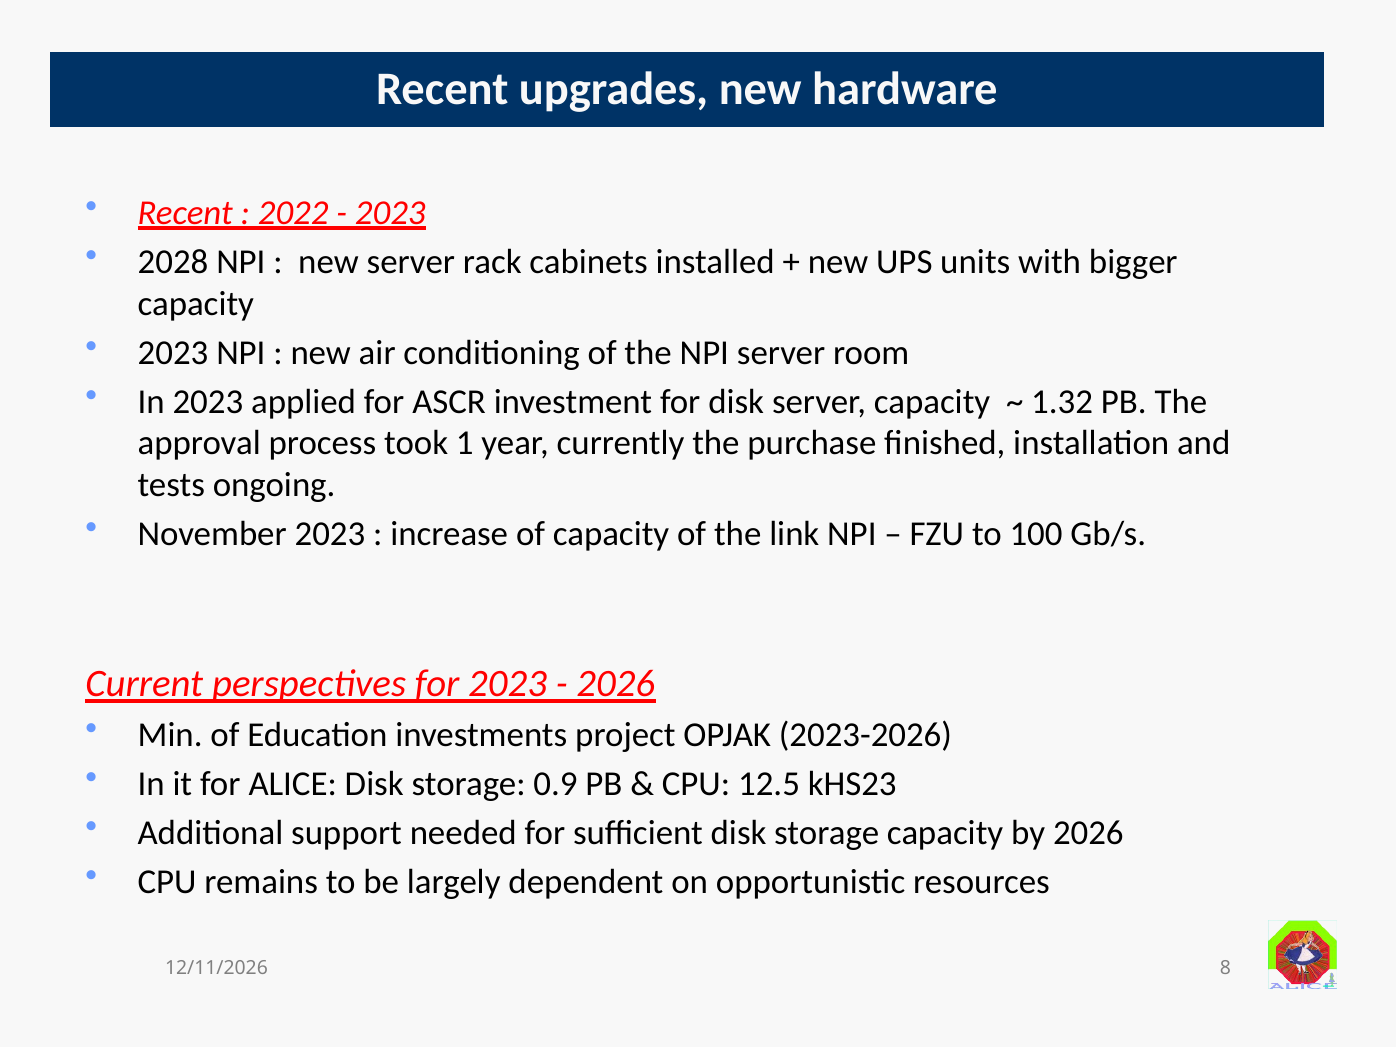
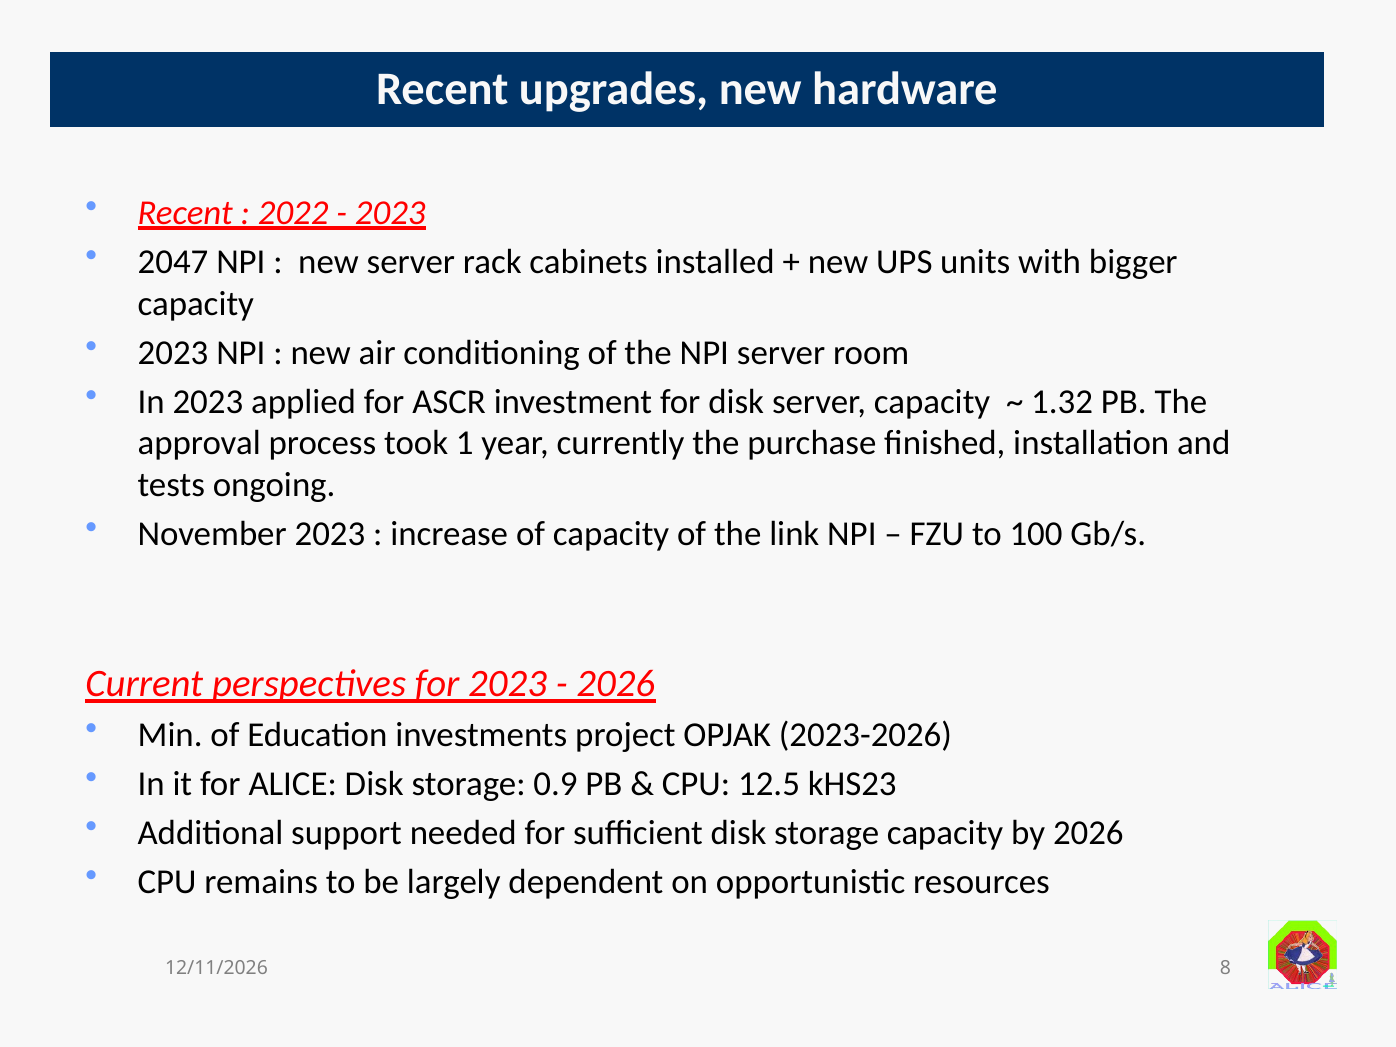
2028: 2028 -> 2047 (173, 262)
